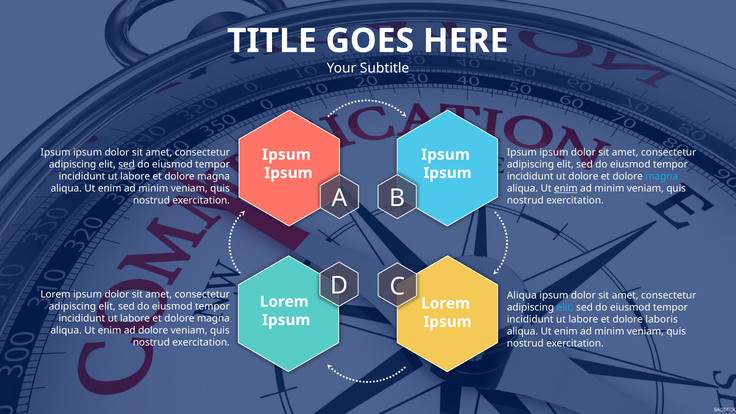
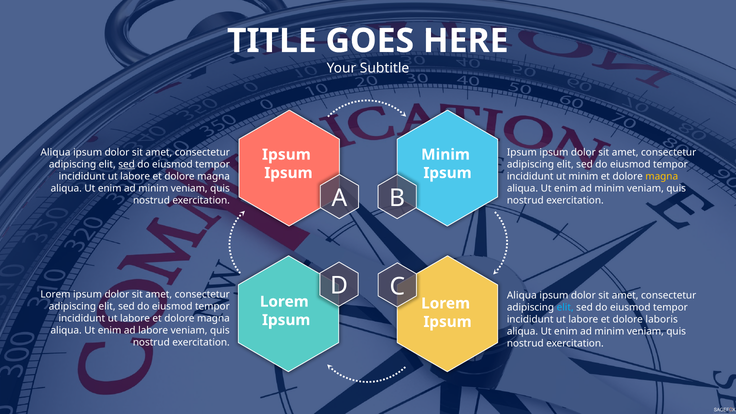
Ipsum: Ipsum -> Aliqua (56, 152)
Ipsum: Ipsum -> Minim (446, 155)
ut dolore: dolore -> minim (583, 176)
magna colour: light blue -> yellow (662, 176)
enim underline: present -> none (566, 188)
ad dolore: dolore -> labore (153, 330)
